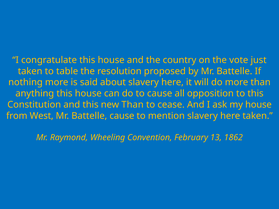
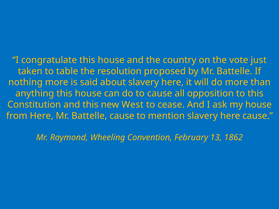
new Than: Than -> West (133, 105)
from West: West -> Here (42, 116)
here taken: taken -> cause (258, 116)
